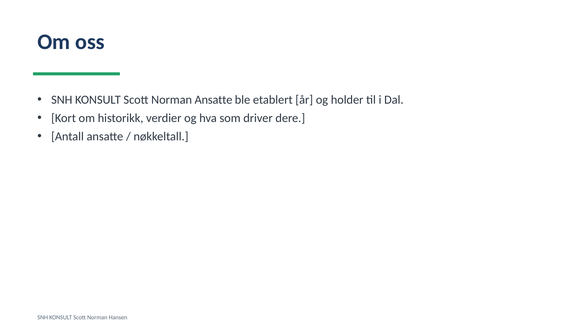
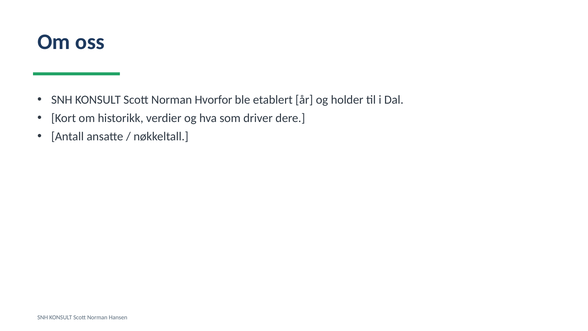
Norman Ansatte: Ansatte -> Hvorfor (213, 100)
